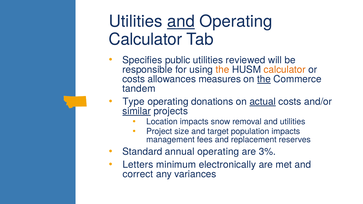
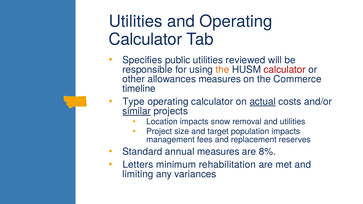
and underline: present -> none (181, 22)
calculator colour: orange -> red (285, 70)
costs: costs -> other (134, 79)
the underline: present -> none (264, 79)
tandem: tandem -> timeline (139, 89)
donations: donations -> calculator (212, 102)
annual operating: operating -> measures (218, 152)
3%: 3% -> 8% (267, 152)
electronically: electronically -> rehabilitation (227, 165)
correct: correct -> limiting (138, 174)
